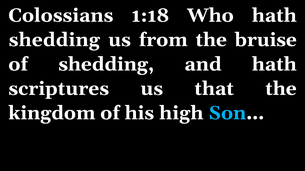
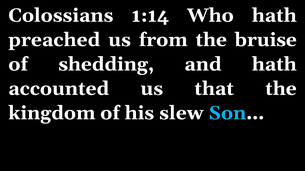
1:18: 1:18 -> 1:14 (150, 15)
shedding: shedding -> preached (54, 40)
scriptures: scriptures -> accounted (59, 89)
high: high -> slew (181, 113)
